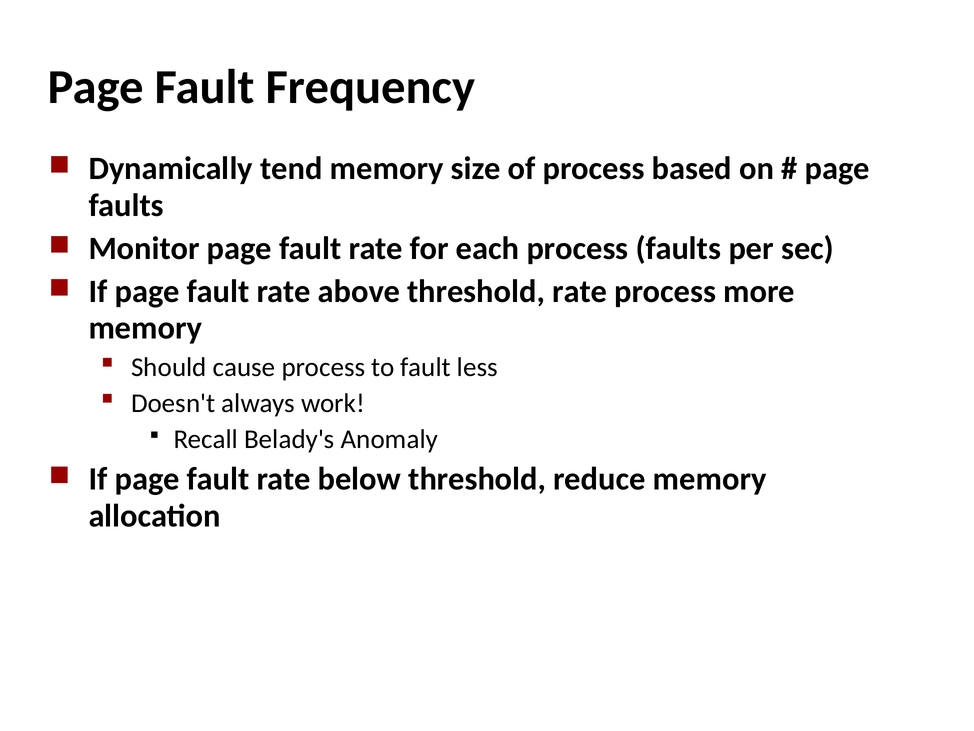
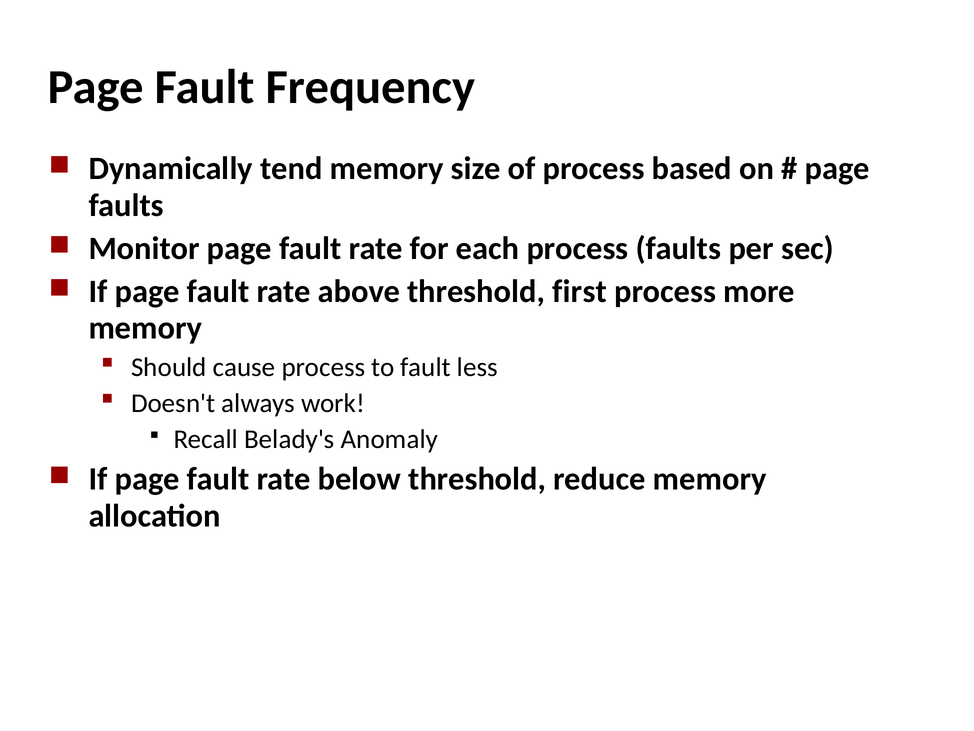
threshold rate: rate -> first (580, 291)
